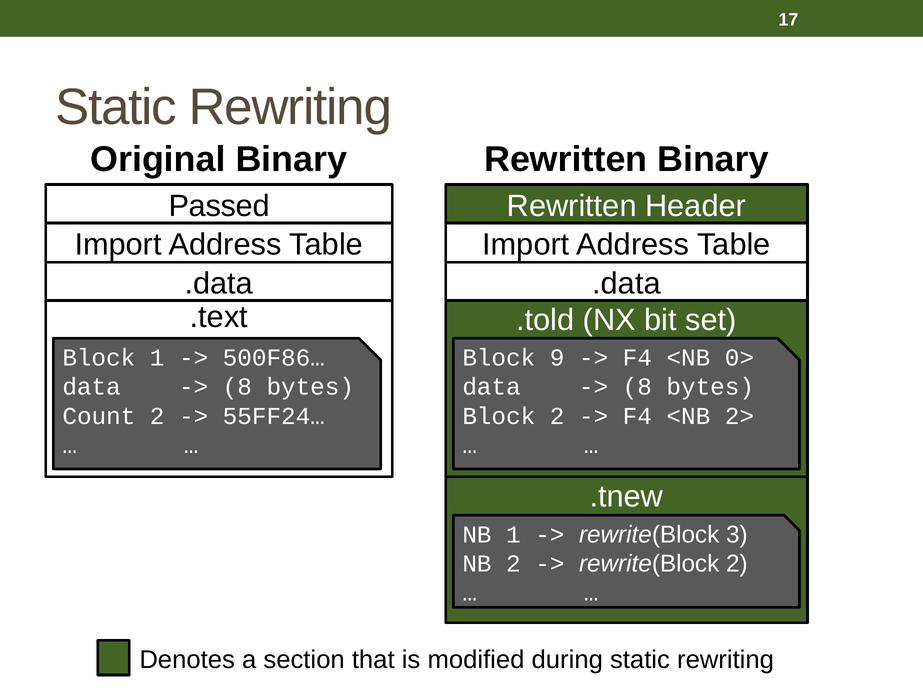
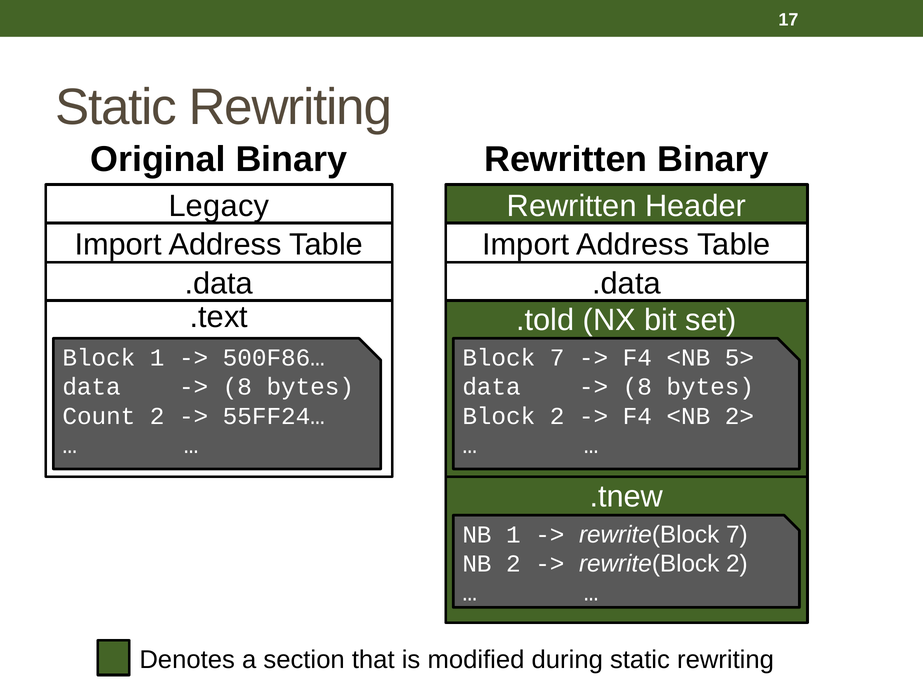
Passed: Passed -> Legacy (219, 206)
Block 9: 9 -> 7 (557, 358)
0>: 0> -> 5> (739, 358)
rewrite(Block 3: 3 -> 7 (737, 535)
